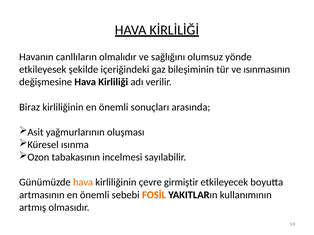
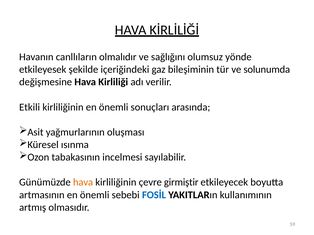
ısınmasının: ısınmasının -> solunumda (267, 70)
Biraz: Biraz -> Etkili (30, 107)
FOSİL colour: orange -> blue (154, 195)
